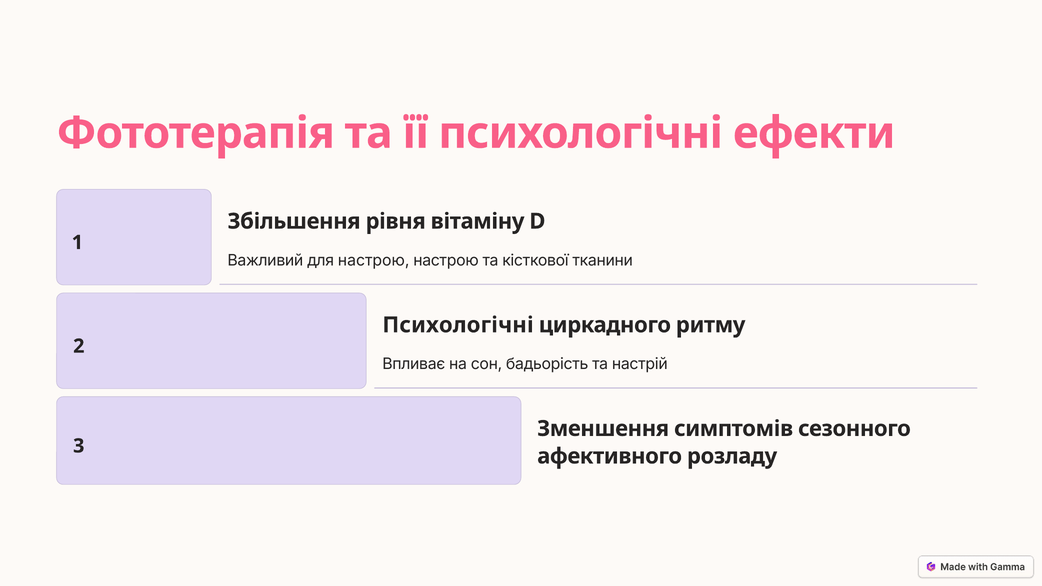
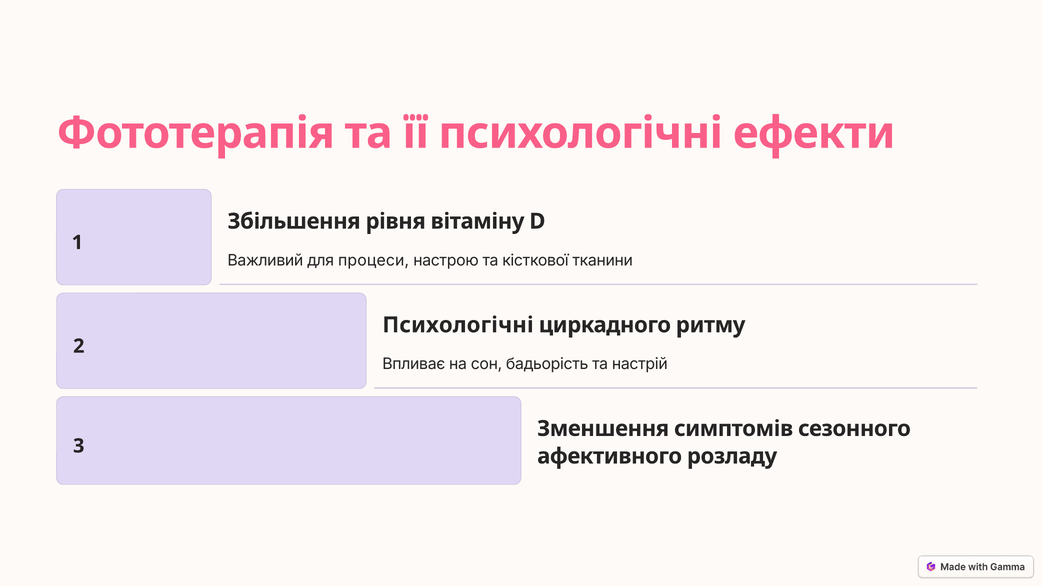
для настрою: настрою -> процеси (374, 260)
